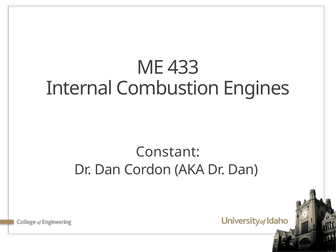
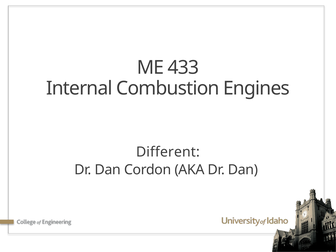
Constant: Constant -> Different (168, 152)
